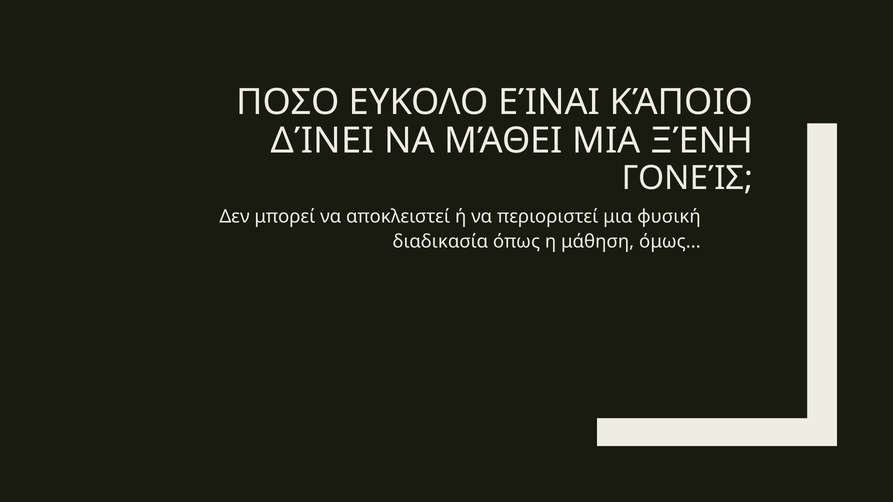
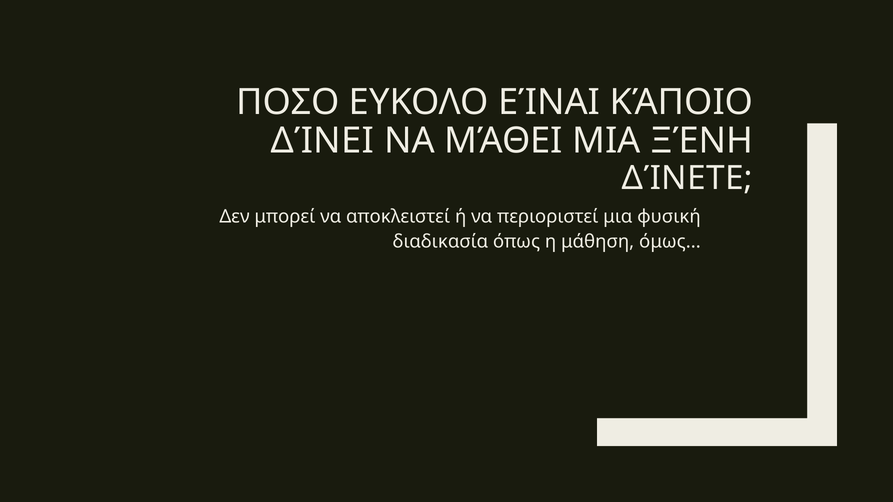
ΓΟΝΕΊΣ: ΓΟΝΕΊΣ -> ΔΊΝΕΤΕ (687, 178)
